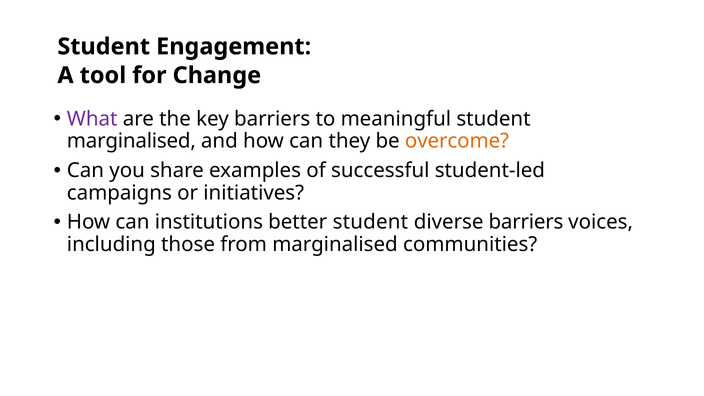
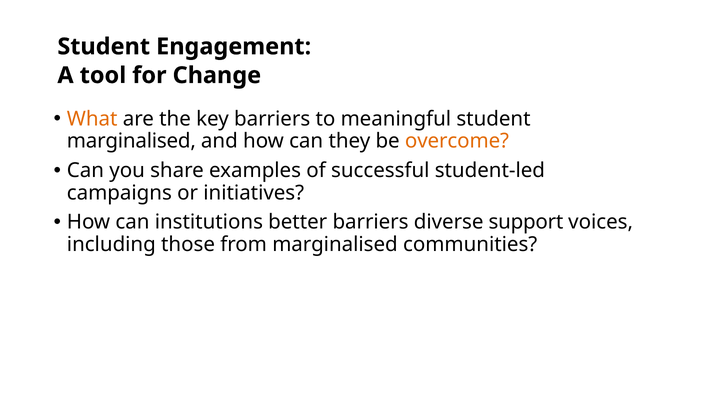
What colour: purple -> orange (92, 119)
better student: student -> barriers (371, 222)
diverse barriers: barriers -> support (526, 222)
